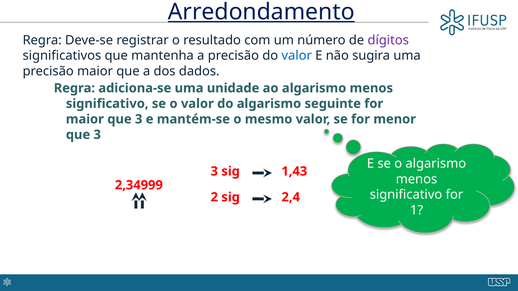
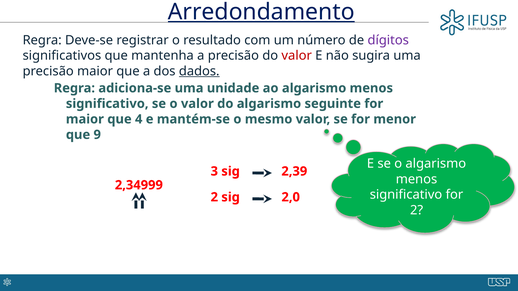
valor colour: blue -> red (297, 56)
dados underline: none -> present (199, 71)
maior que 3: 3 -> 4 (139, 119)
3: 3 -> 9 (97, 135)
1,43: 1,43 -> 2,39 (294, 171)
2,4: 2,4 -> 2,0 (291, 197)
1: 1 -> 2 (417, 211)
